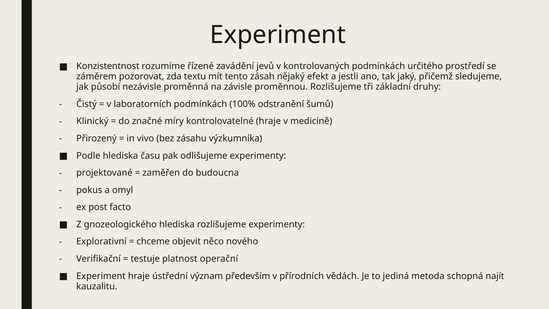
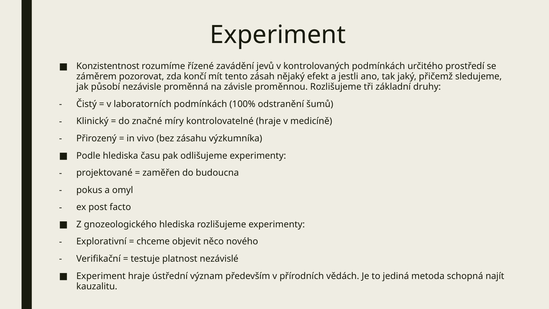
textu: textu -> končí (195, 77)
operační: operační -> nezávislé (219, 259)
